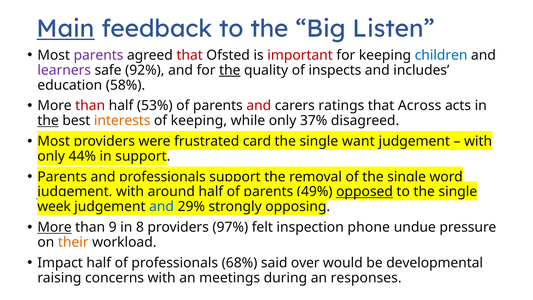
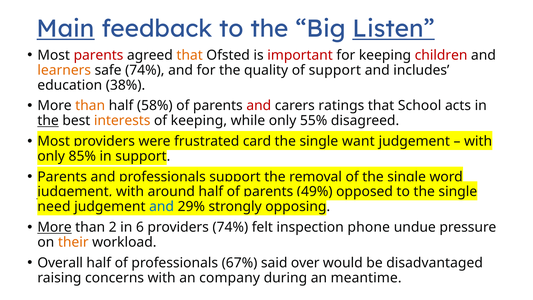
Listen underline: none -> present (394, 29)
parents colour: purple -> red (98, 55)
that colour: red -> orange (190, 55)
children colour: blue -> red (441, 55)
learners colour: purple -> orange (64, 70)
safe 92%: 92% -> 74% (145, 70)
the underline: present -> none (230, 70)
of inspects: inspects -> support (335, 70)
58%: 58% -> 38% (126, 85)
than colour: red -> orange (90, 106)
53%: 53% -> 58% (155, 106)
Across: Across -> School (420, 106)
37%: 37% -> 55% (314, 121)
44%: 44% -> 85% (82, 156)
opposed underline: present -> none (365, 192)
week: week -> need (54, 207)
9: 9 -> 2 (113, 227)
8: 8 -> 6 (140, 227)
providers 97%: 97% -> 74% (230, 227)
Impact: Impact -> Overall (60, 263)
68%: 68% -> 67% (240, 263)
developmental: developmental -> disadvantaged (435, 263)
meetings: meetings -> company (230, 278)
responses: responses -> meantime (366, 278)
